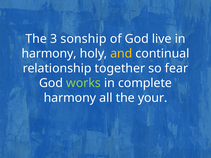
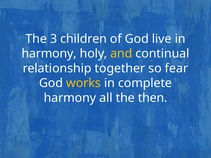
sonship: sonship -> children (84, 39)
works colour: light green -> yellow (84, 83)
your: your -> then (153, 98)
